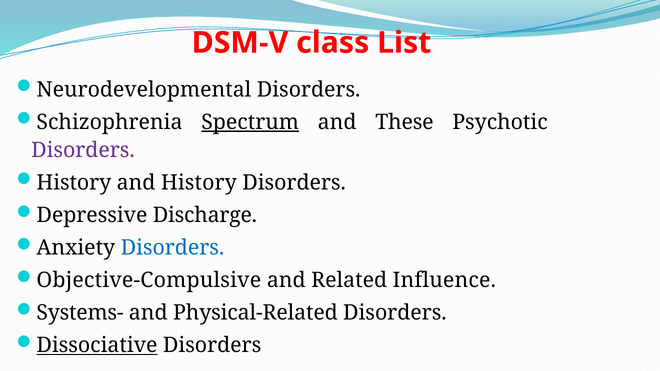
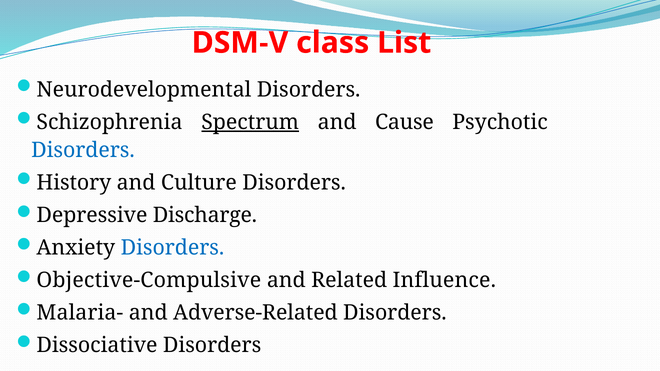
These: These -> Cause (404, 122)
Disorders colour: purple -> blue (83, 150)
and History: History -> Culture (199, 183)
Systems-: Systems- -> Malaria- (80, 313)
Physical-Related: Physical-Related -> Adverse-Related (255, 313)
Dissociative underline: present -> none (97, 346)
